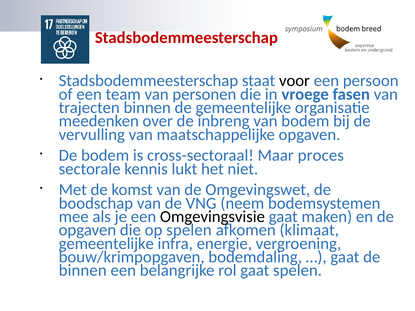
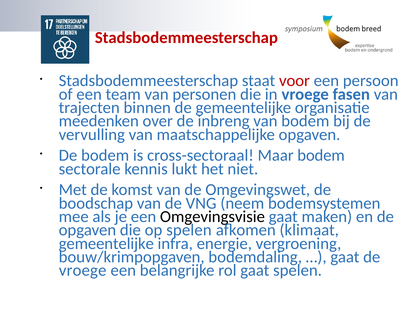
voor colour: black -> red (294, 81)
Maar proces: proces -> bodem (321, 156)
binnen: binnen -> vroege (83, 271)
